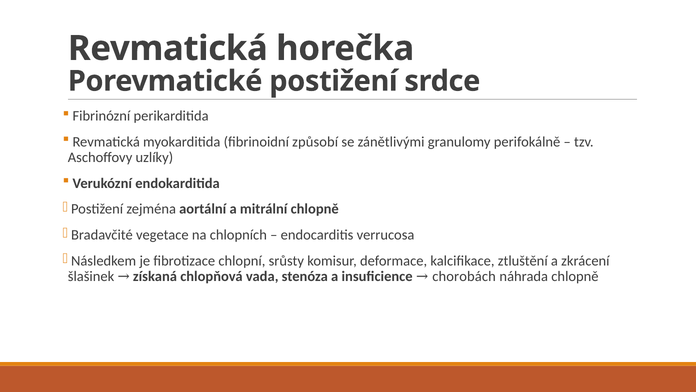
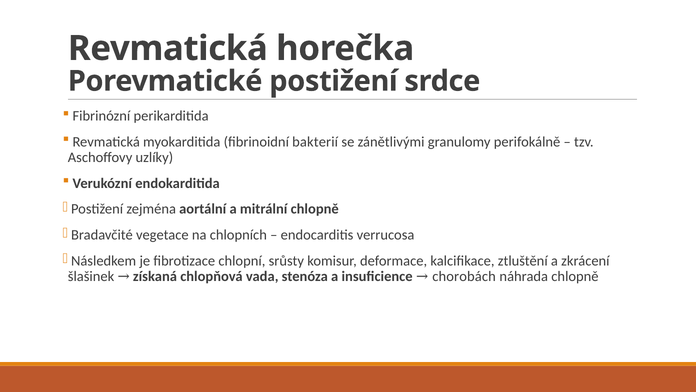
způsobí: způsobí -> bakterií (315, 142)
